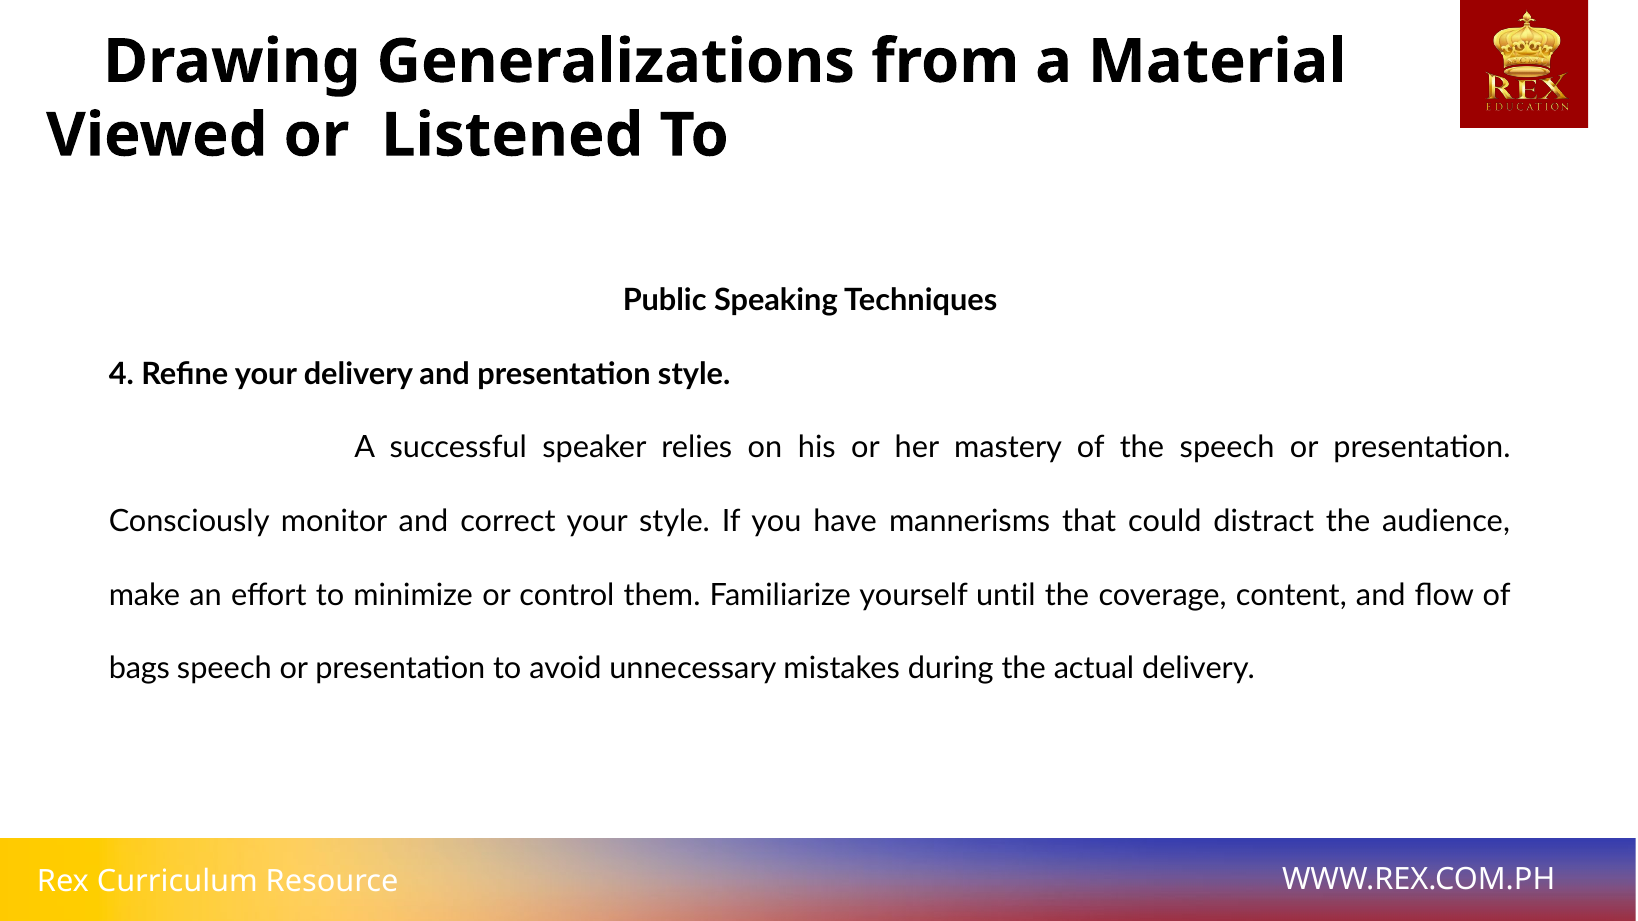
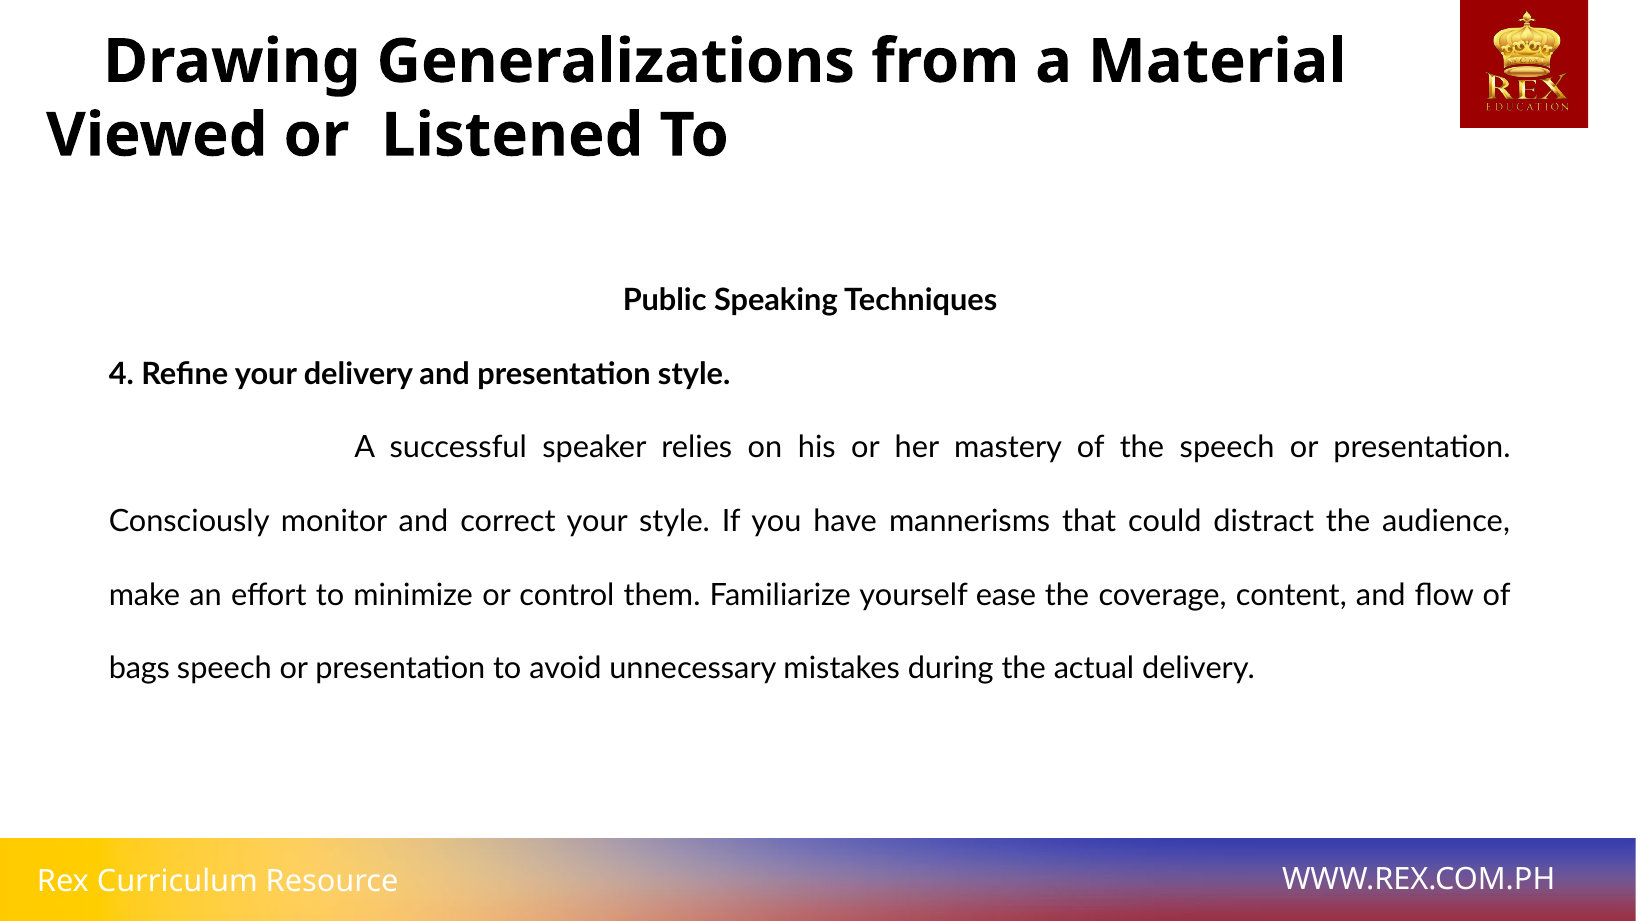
until: until -> ease (1006, 595)
